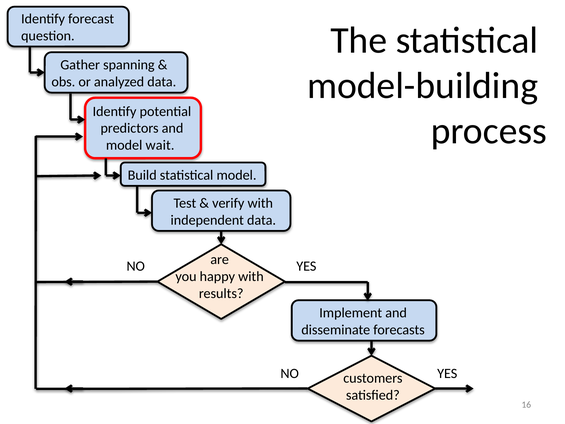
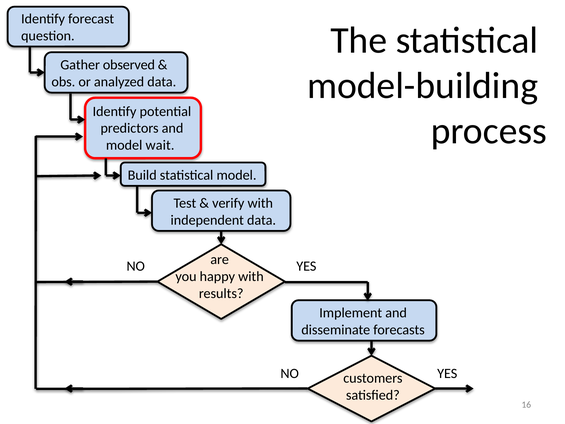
spanning: spanning -> observed (129, 65)
